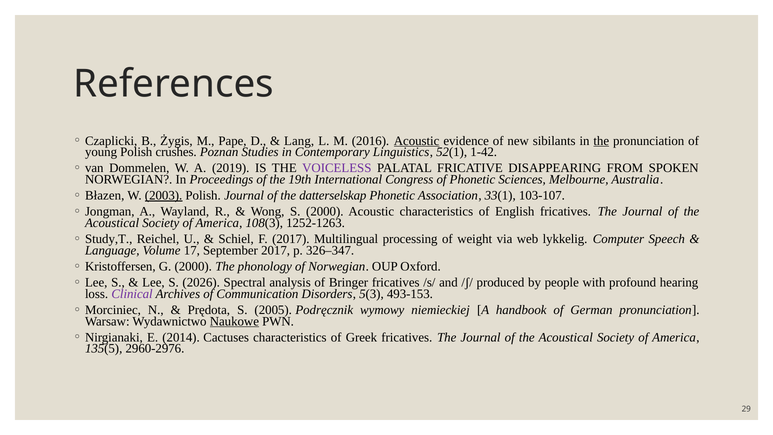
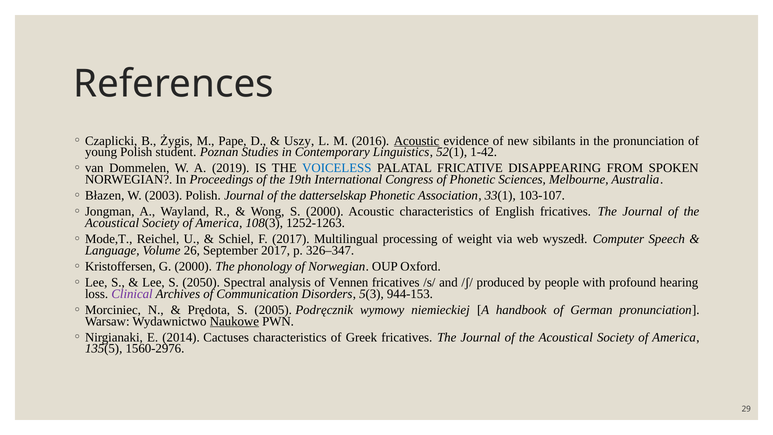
Lang: Lang -> Uszy (299, 141)
the underline: present -> none (601, 141)
crushes: crushes -> student (176, 152)
VOICELESS colour: purple -> blue (337, 168)
2003 underline: present -> none (164, 195)
Study,T: Study,T -> Mode,T (109, 239)
lykkelig: lykkelig -> wyszedł (565, 239)
17: 17 -> 26 (192, 250)
2026: 2026 -> 2050 (201, 282)
Bringer: Bringer -> Vennen (349, 282)
493-153: 493-153 -> 944-153 (410, 294)
2960-2976: 2960-2976 -> 1560-2976 (155, 349)
